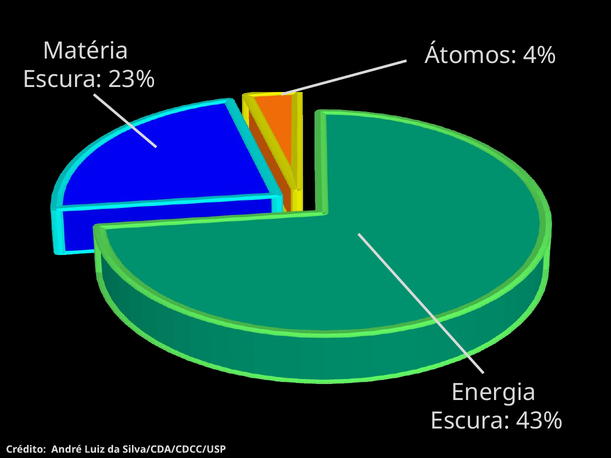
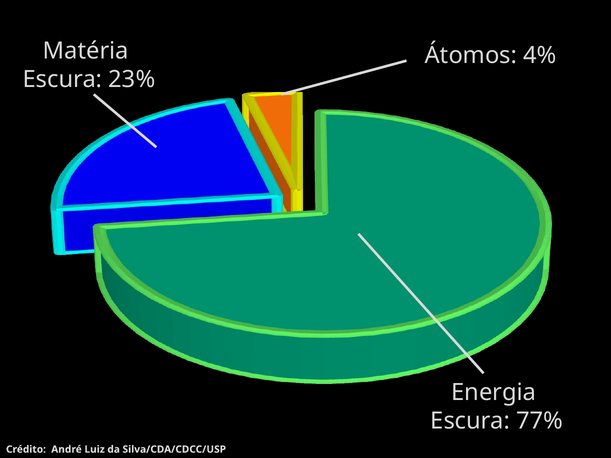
43%: 43% -> 77% (540, 421)
